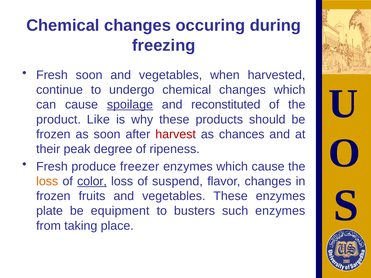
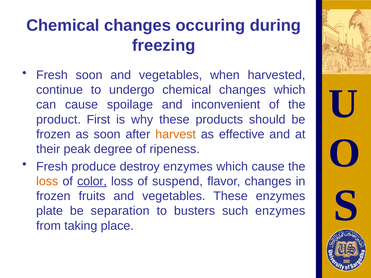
spoilage underline: present -> none (130, 105)
reconstituted: reconstituted -> inconvenient (226, 105)
Like: Like -> First (98, 120)
harvest colour: red -> orange (176, 134)
chances: chances -> effective (242, 134)
freezer: freezer -> destroy (140, 167)
equipment: equipment -> separation (120, 211)
